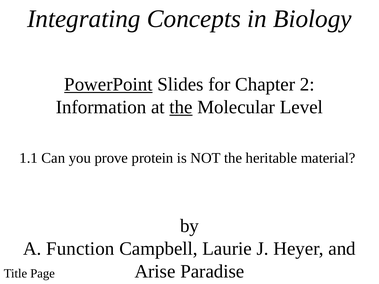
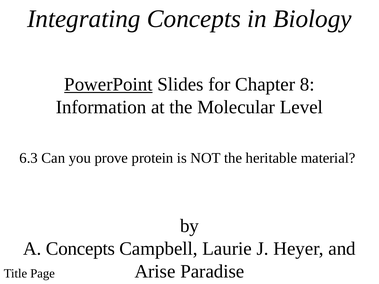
2: 2 -> 8 (307, 84)
the underline: present -> none (181, 107)
1.1: 1.1 -> 6.3 (29, 158)
A Function: Function -> Concepts (80, 249)
